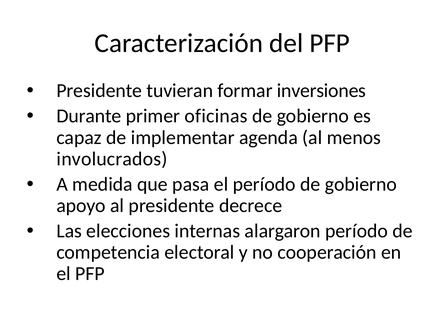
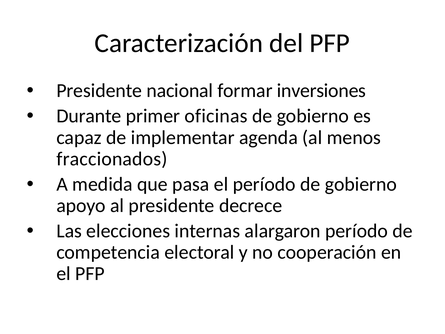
tuvieran: tuvieran -> nacional (180, 91)
involucrados: involucrados -> fraccionados (112, 159)
